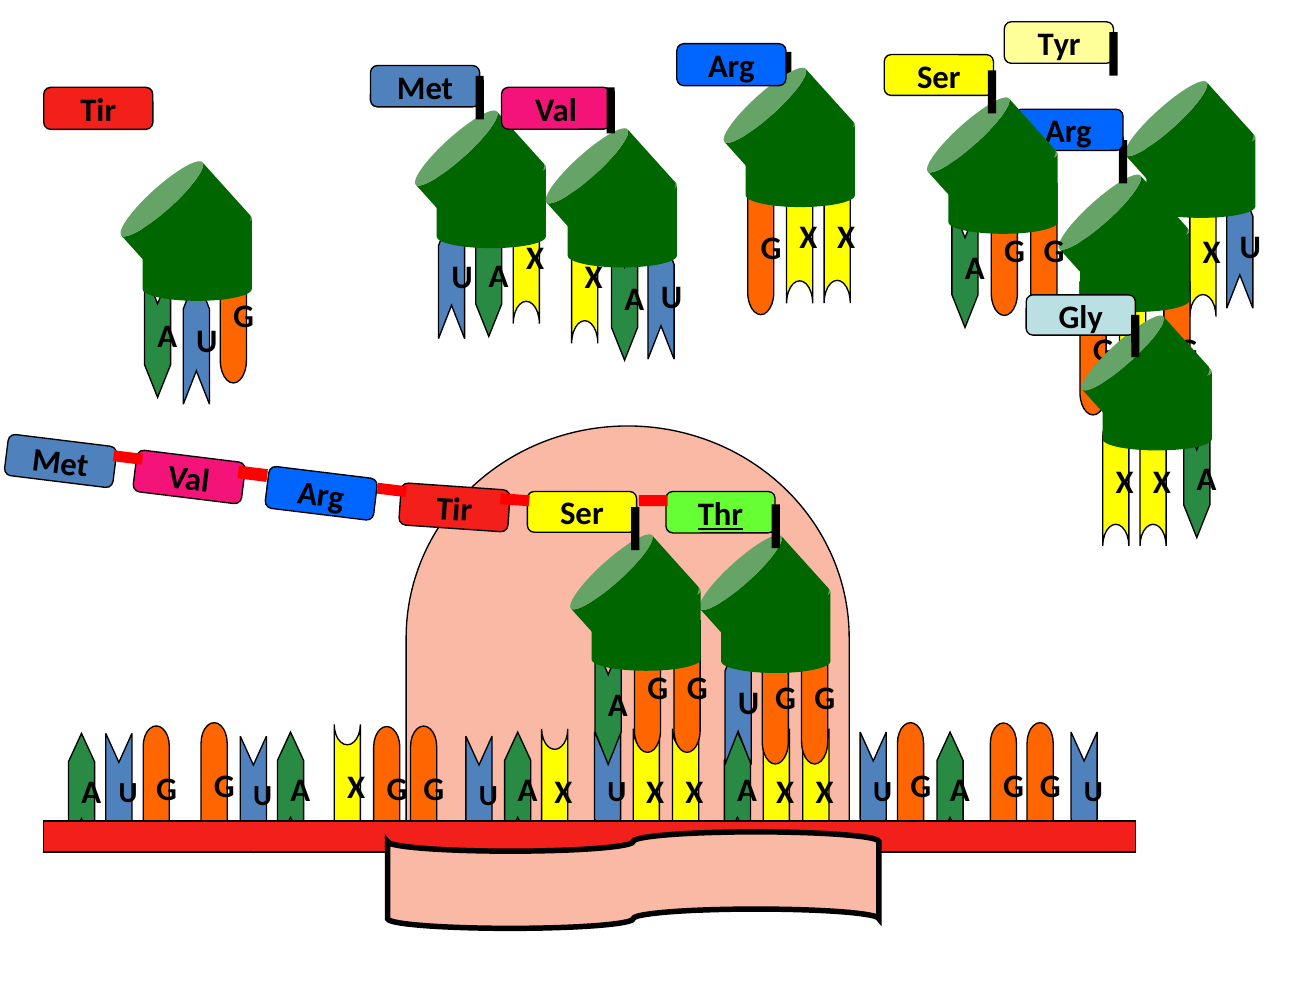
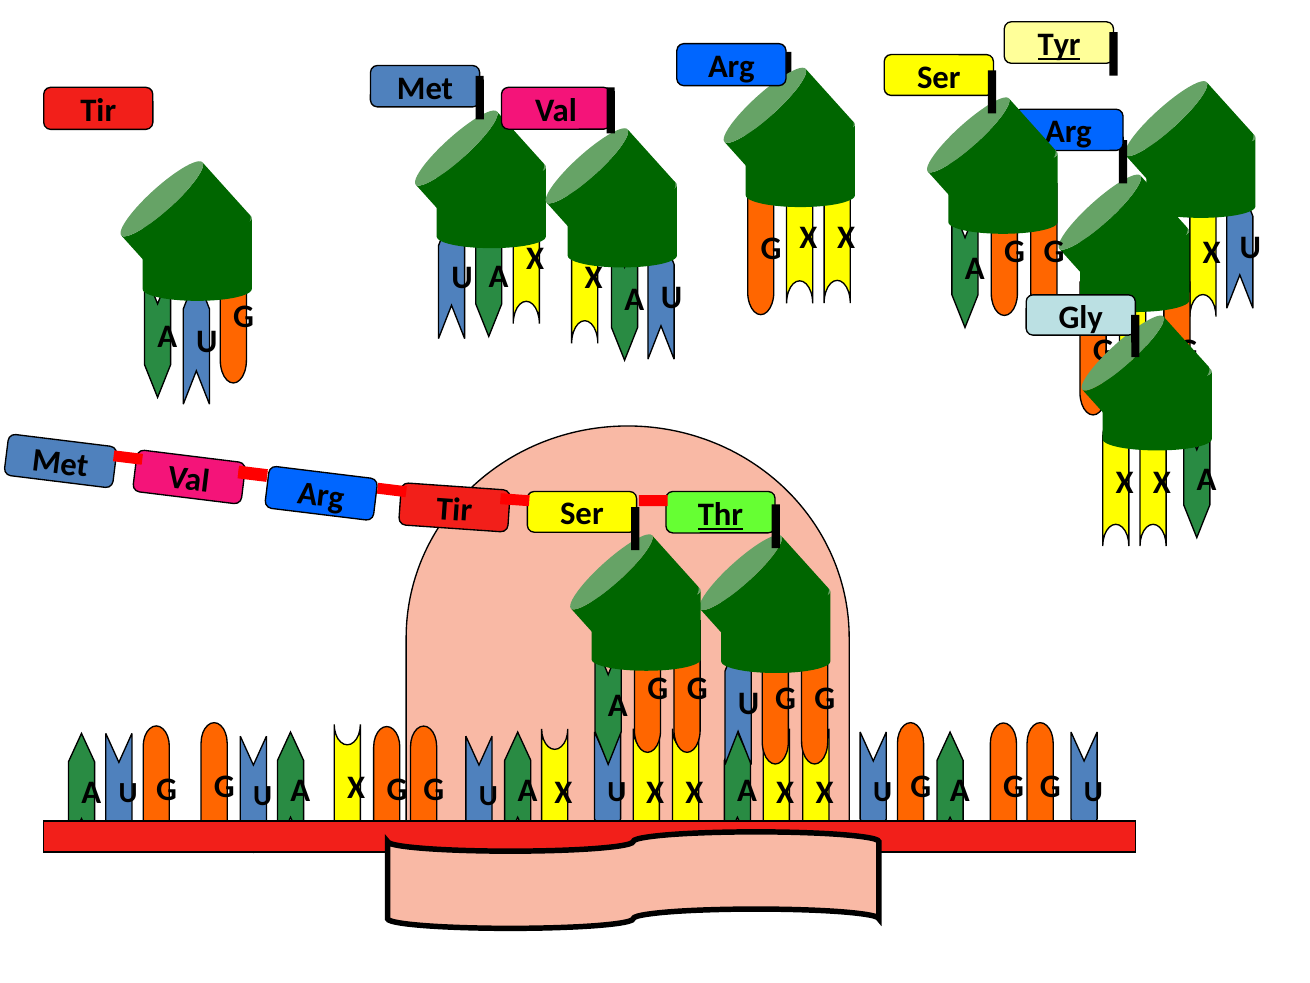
Tyr underline: none -> present (1059, 45)
